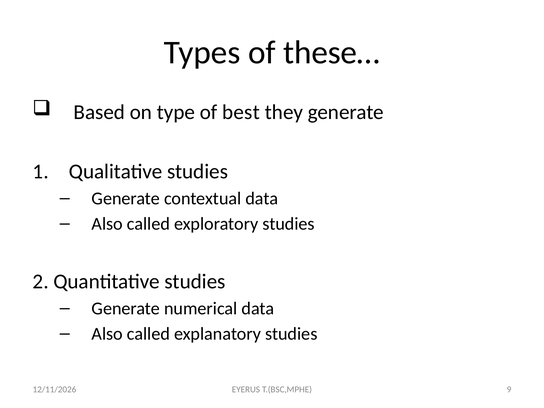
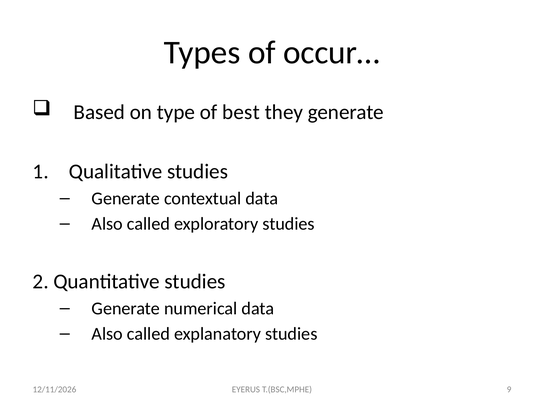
these…: these… -> occur… (332, 53)
